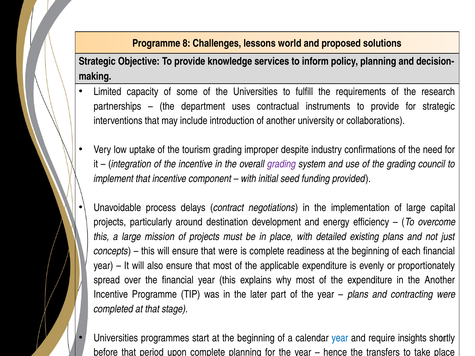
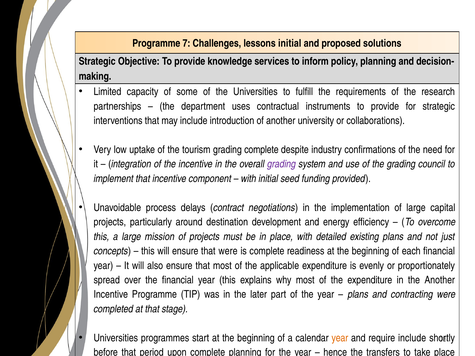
8: 8 -> 7 (186, 43)
lessons world: world -> initial (290, 43)
grading improper: improper -> complete (261, 150)
year colour: blue -> orange (340, 338)
require insights: insights -> include (412, 338)
